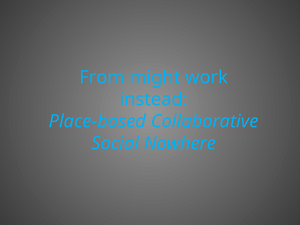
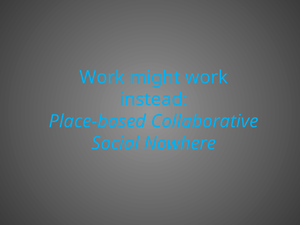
From: From -> Work (102, 77)
